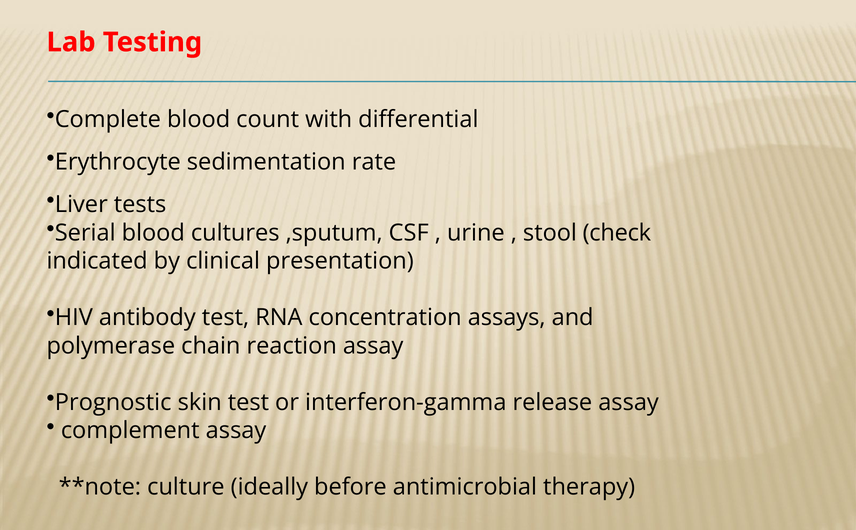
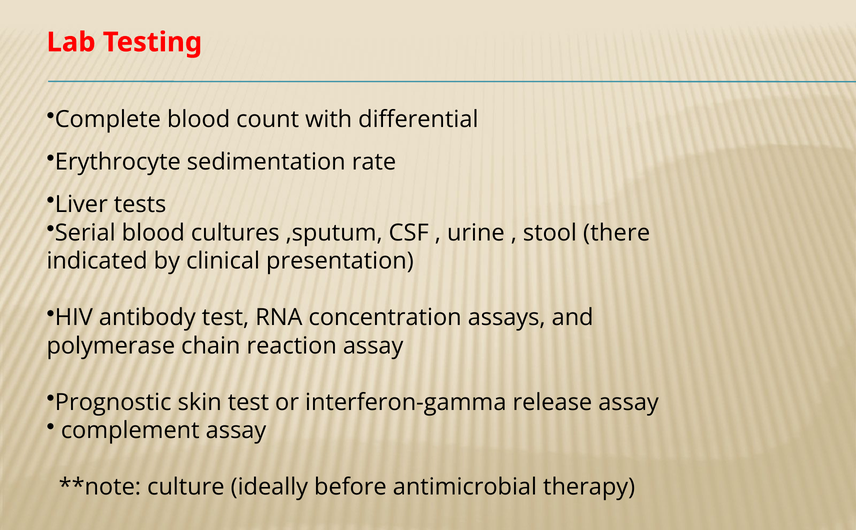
check: check -> there (617, 233)
